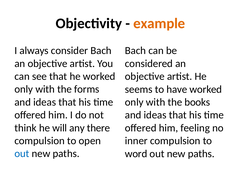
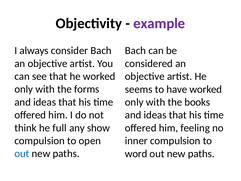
example colour: orange -> purple (159, 23)
will: will -> full (60, 128)
there: there -> show (99, 128)
